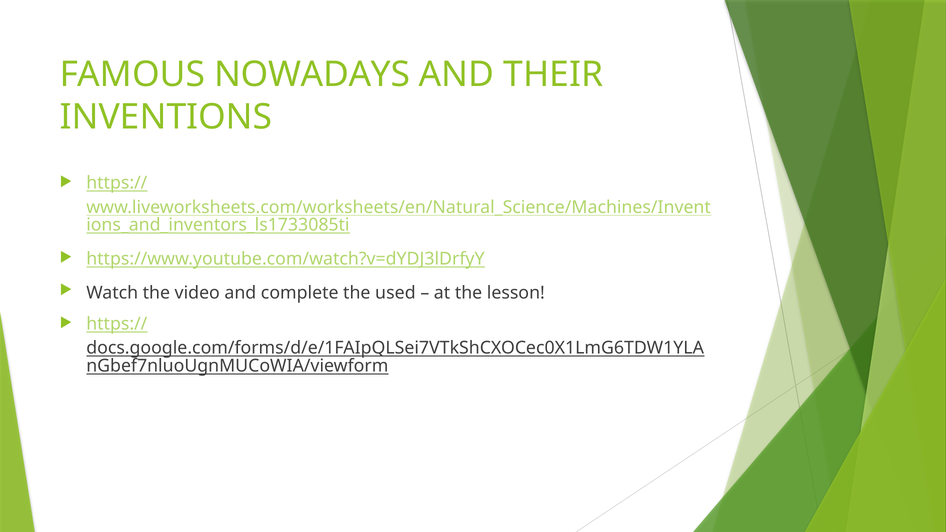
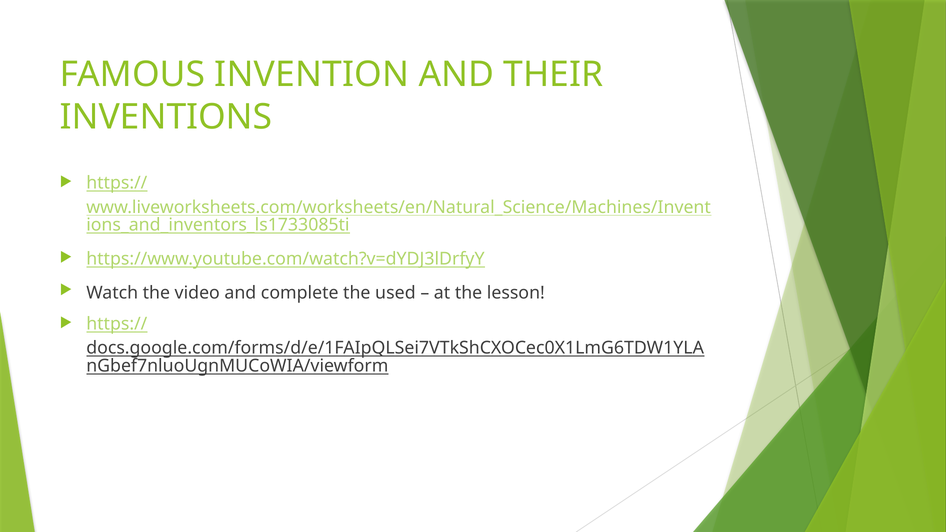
NOWADAYS: NOWADAYS -> INVENTION (312, 75)
